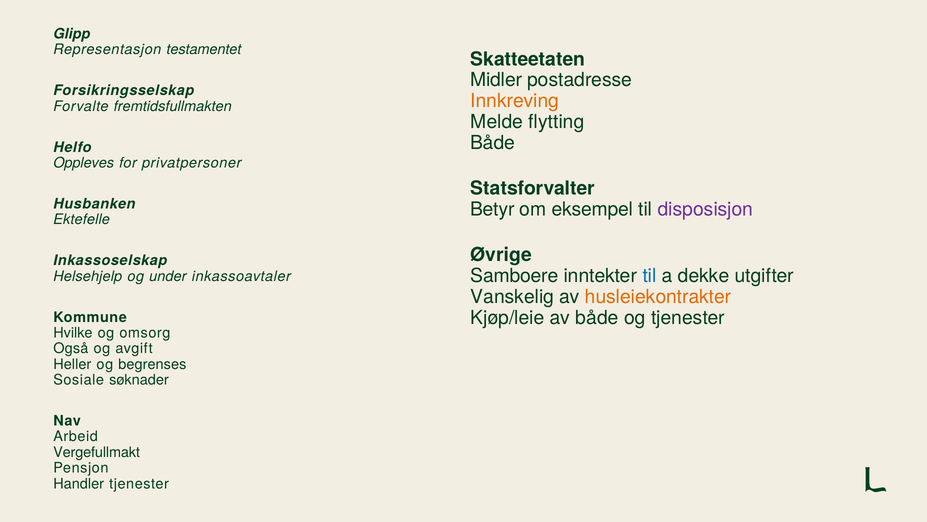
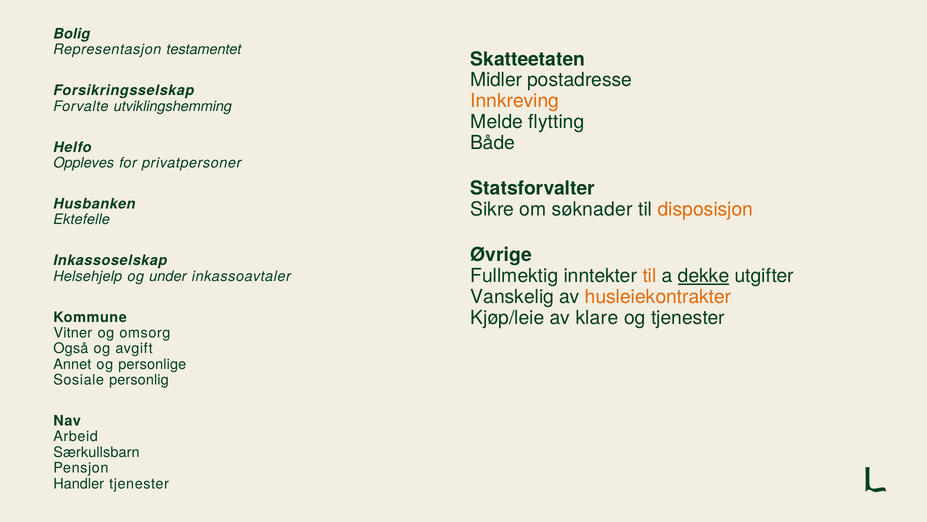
Glipp: Glipp -> Bolig (72, 34)
fremtidsfullmakten: fremtidsfullmakten -> utviklingshemming (173, 106)
Betyr: Betyr -> Sikre (492, 209)
eksempel: eksempel -> søknader (592, 209)
disposisjon colour: purple -> orange (705, 209)
Samboere: Samboere -> Fullmektig (514, 276)
til colour: blue -> orange (650, 276)
dekke underline: none -> present (704, 276)
av både: både -> klare (597, 317)
Hvilke: Hvilke -> Vitner (73, 333)
Heller: Heller -> Annet (72, 364)
begrenses: begrenses -> personlige (152, 364)
søknader: søknader -> personlig (139, 380)
Vergefullmakt: Vergefullmakt -> Særkullsbarn (96, 452)
